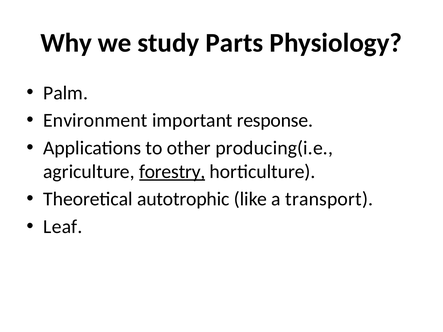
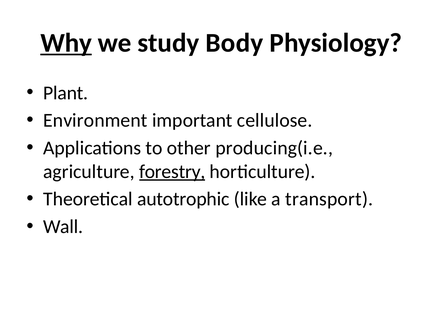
Why underline: none -> present (66, 43)
Parts: Parts -> Body (234, 43)
Palm: Palm -> Plant (66, 93)
response: response -> cellulose (275, 121)
Leaf: Leaf -> Wall (63, 227)
